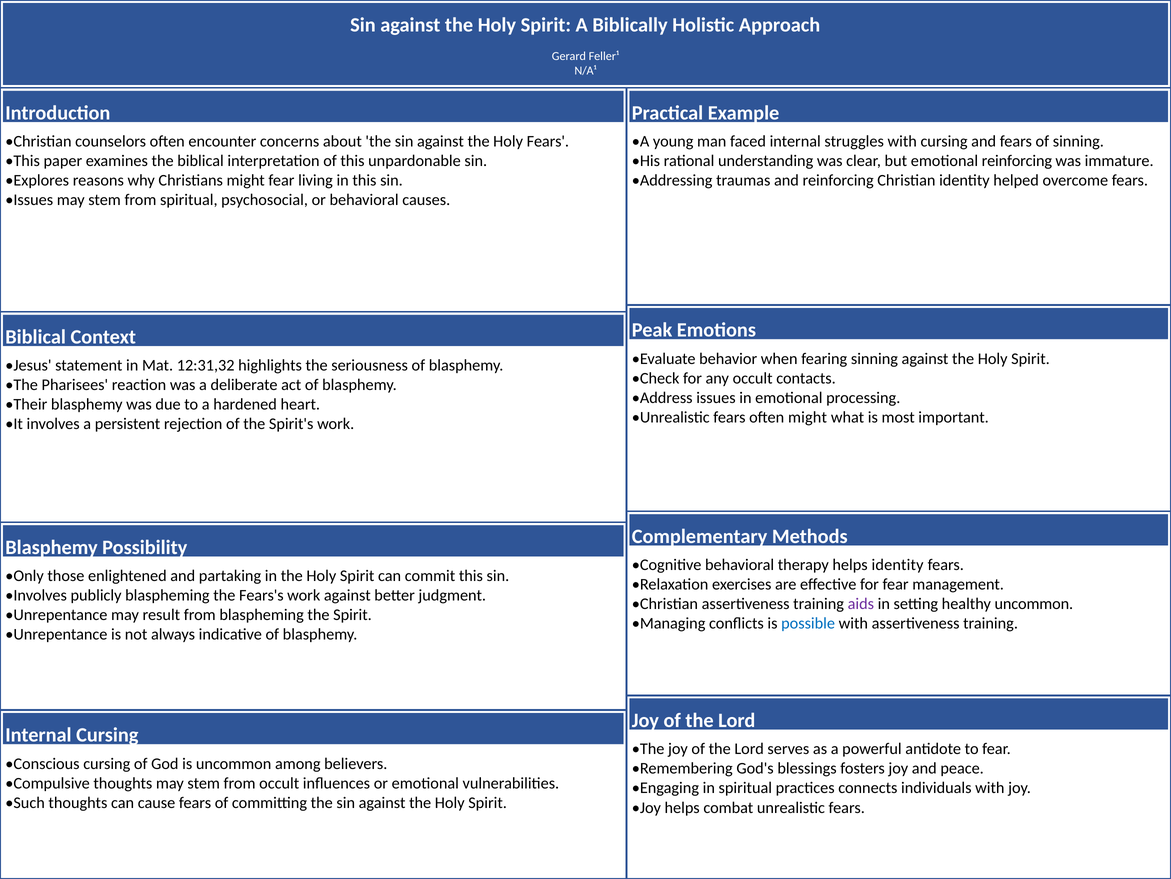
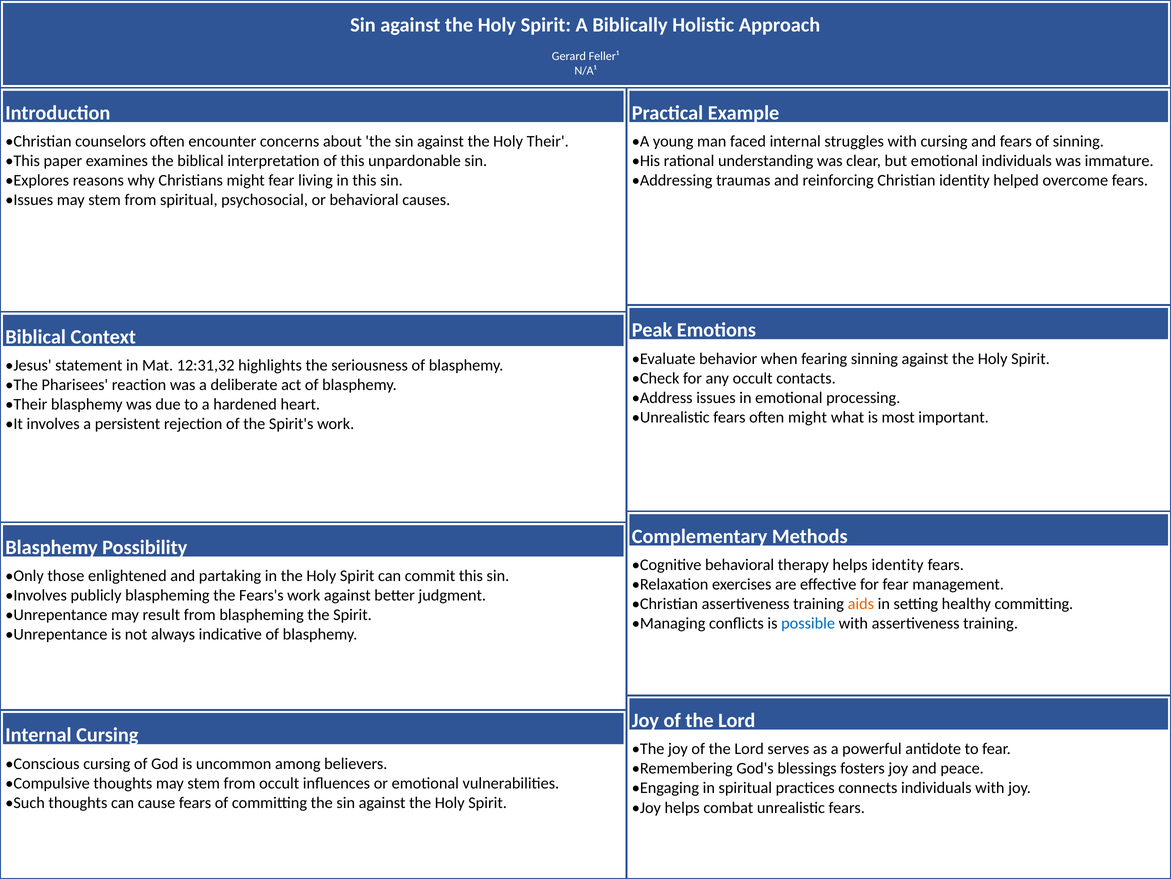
Holy Fears: Fears -> Their (548, 141)
emotional reinforcing: reinforcing -> individuals (1017, 161)
aids colour: purple -> orange (861, 603)
healthy uncommon: uncommon -> committing (1034, 603)
